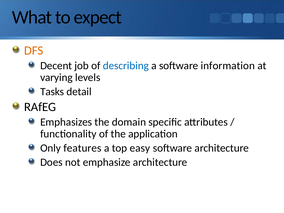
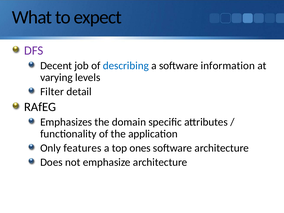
DFS colour: orange -> purple (34, 51)
Tasks: Tasks -> Filter (52, 92)
easy: easy -> ones (140, 148)
